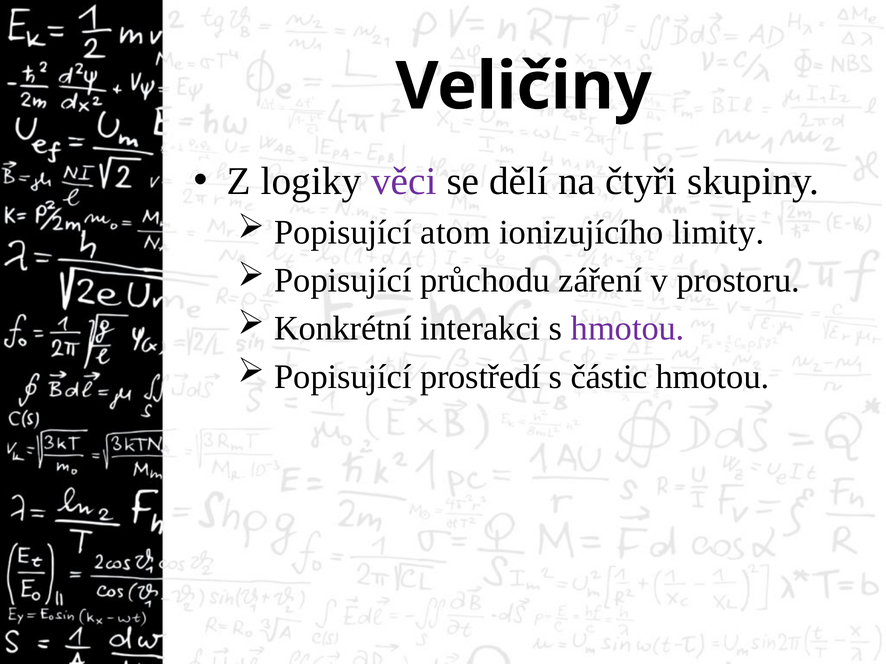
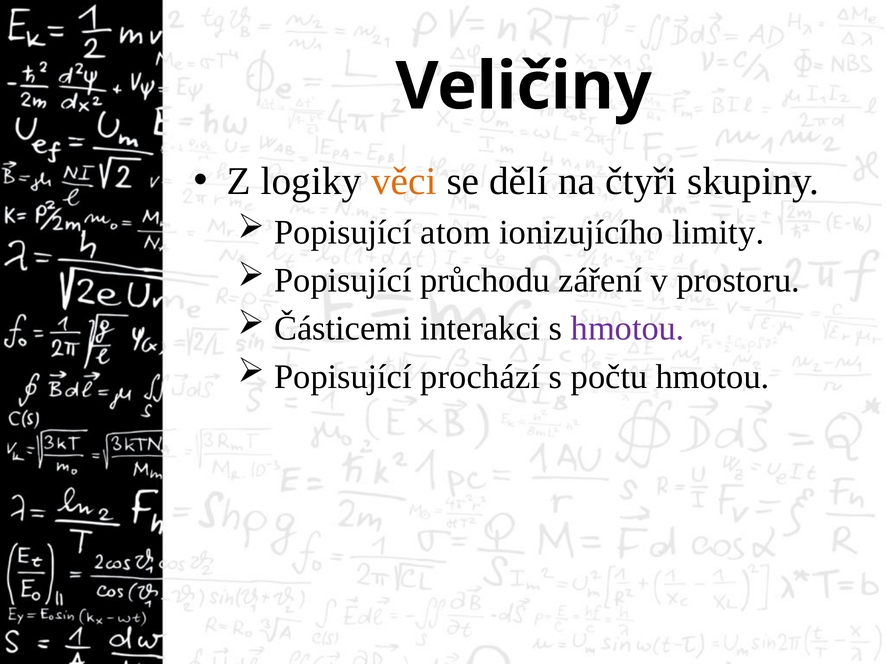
věci colour: purple -> orange (404, 182)
Konkrétní: Konkrétní -> Částicemi (343, 329)
prostředí: prostředí -> prochází (480, 377)
částic: částic -> počtu (609, 377)
